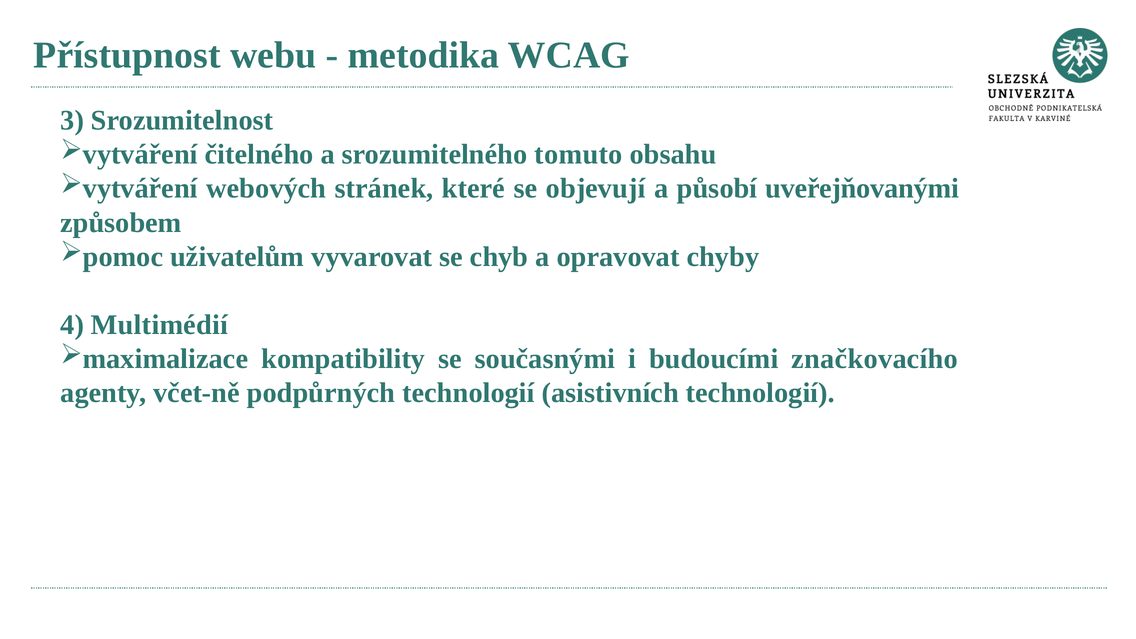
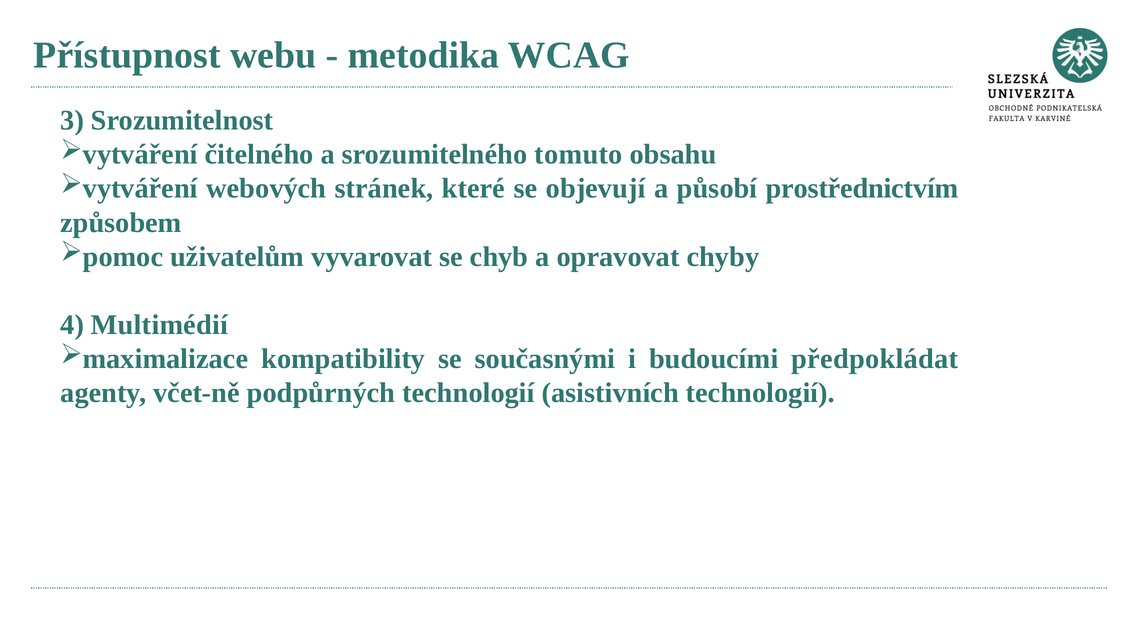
uveřejňovanými: uveřejňovanými -> prostřednictvím (862, 189)
značkovacího: značkovacího -> předpokládat (875, 359)
